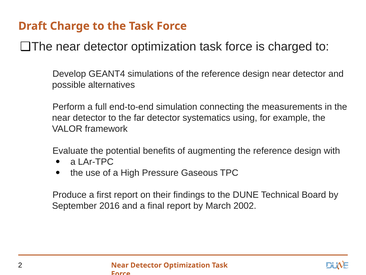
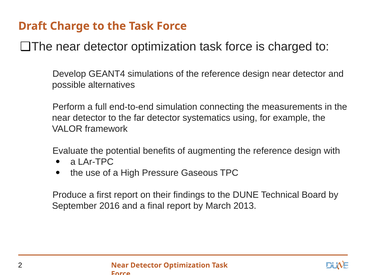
2002: 2002 -> 2013 (245, 206)
